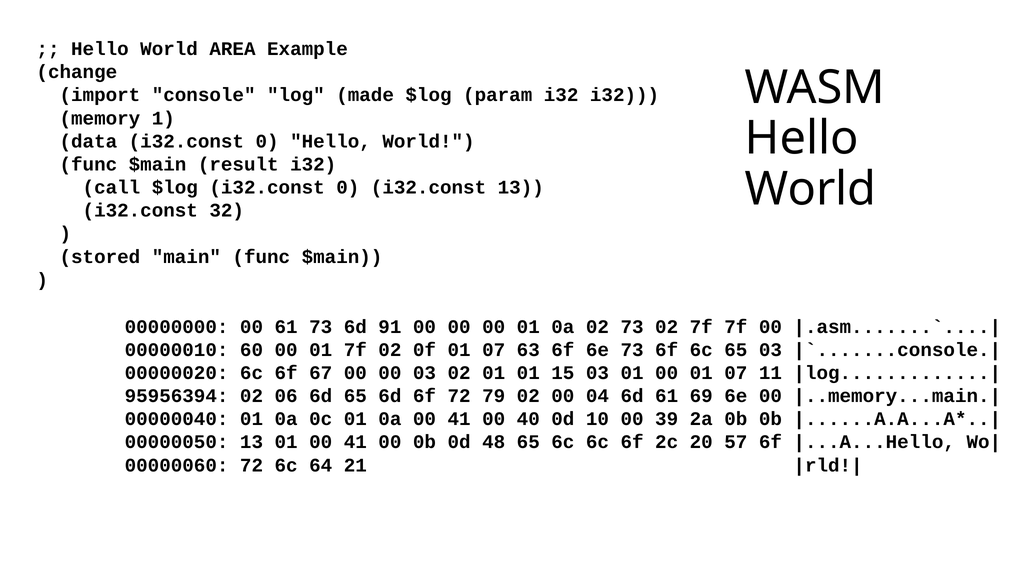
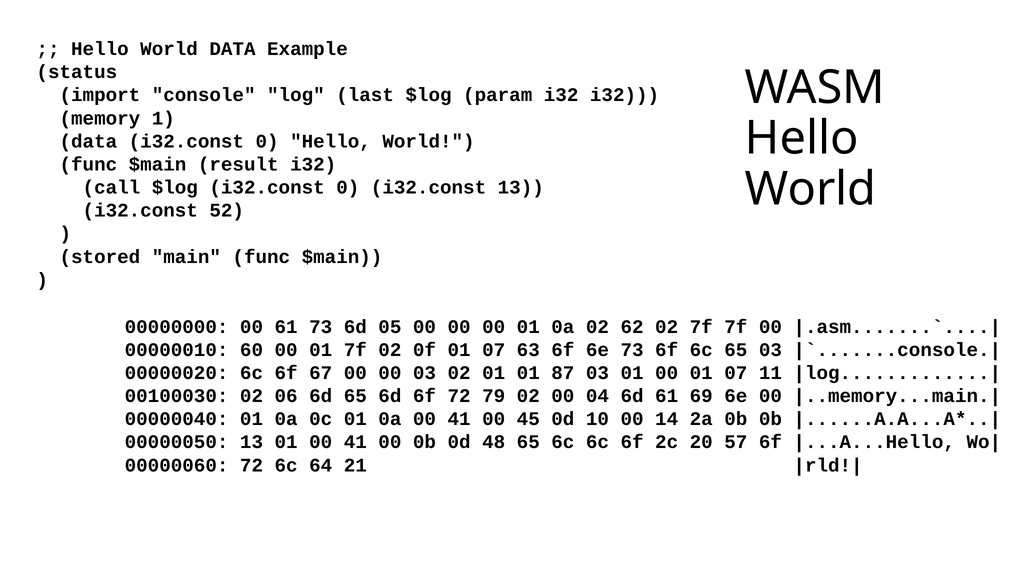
World AREA: AREA -> DATA (232, 49)
change: change -> status (77, 72)
made: made -> last (365, 95)
32: 32 -> 52 (227, 210)
91: 91 -> 05 (390, 326)
02 73: 73 -> 62 (632, 326)
15: 15 -> 87 (563, 373)
95956394: 95956394 -> 00100030 (177, 396)
40: 40 -> 45 (528, 419)
39: 39 -> 14 (667, 419)
